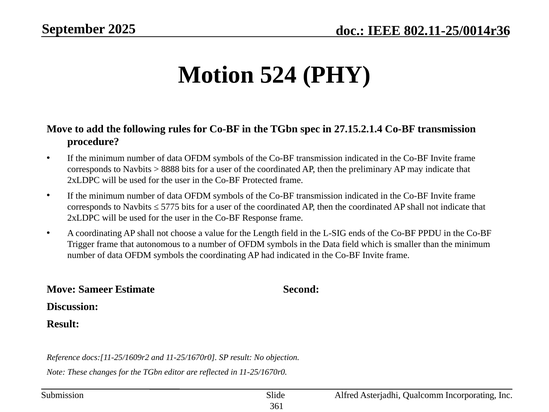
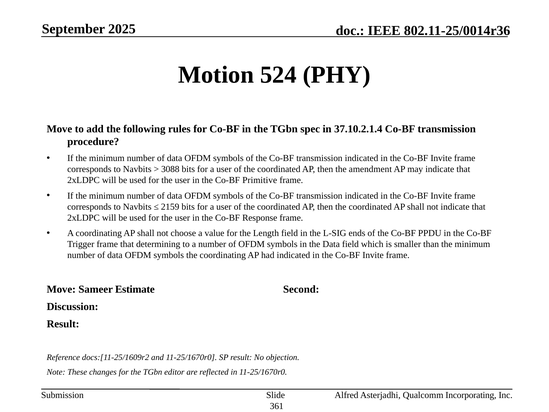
27.15.2.1.4: 27.15.2.1.4 -> 37.10.2.1.4 (358, 129)
8888: 8888 -> 3088 (170, 169)
preliminary: preliminary -> amendment (370, 169)
Protected: Protected -> Primitive (260, 180)
5775: 5775 -> 2159 (170, 207)
autonomous: autonomous -> determining (158, 244)
